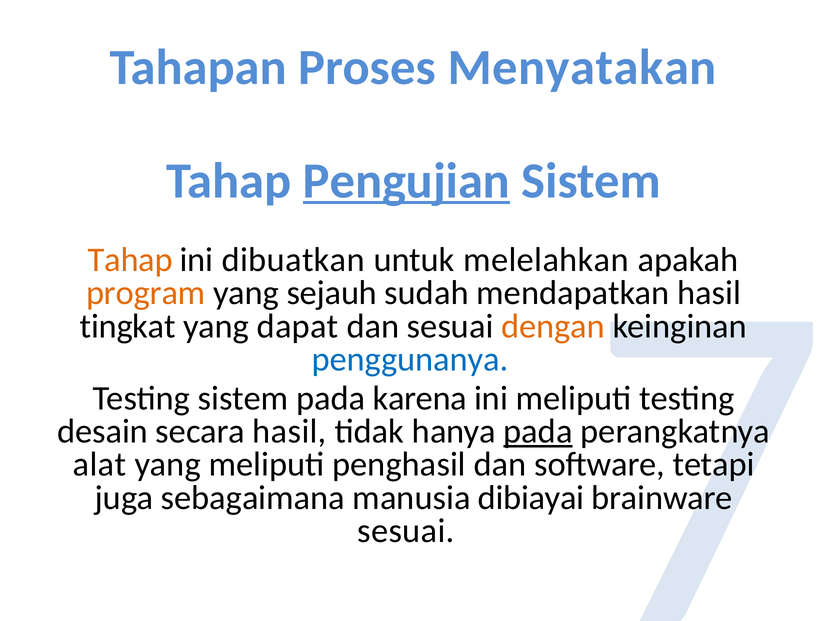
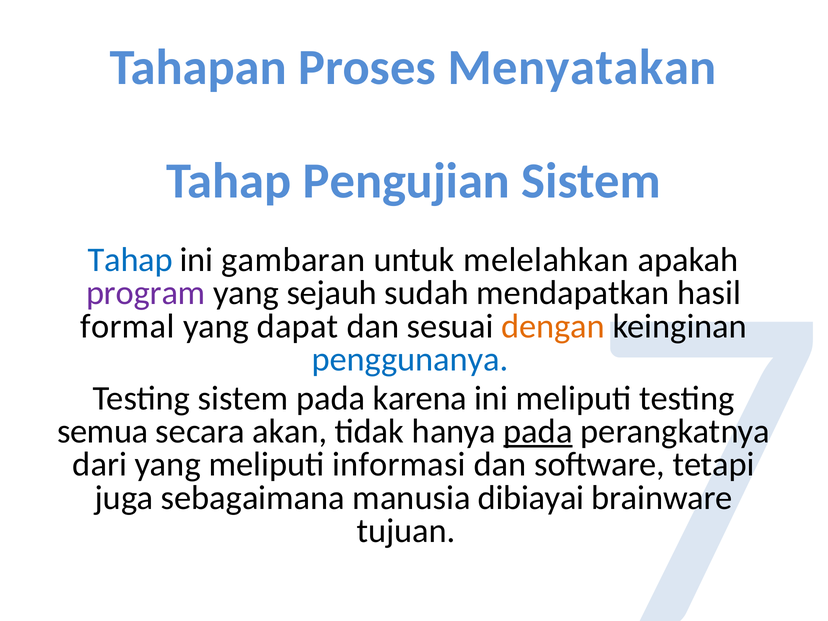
Pengujian underline: present -> none (406, 181)
Tahap colour: orange -> blue (130, 260)
dibuatkan: dibuatkan -> gambaran (293, 260)
program colour: orange -> purple (146, 293)
tingkat: tingkat -> formal (127, 326)
desain: desain -> semua (103, 431)
secara hasil: hasil -> akan (290, 431)
alat: alat -> dari (100, 465)
penghasil: penghasil -> informasi (399, 465)
sesuai: sesuai -> tujuan (406, 531)
